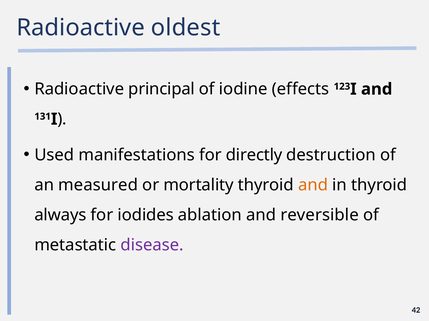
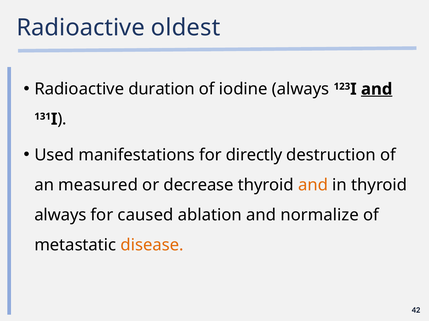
principal: principal -> duration (162, 89)
iodine effects: effects -> always (301, 89)
and underline: none -> present (377, 89)
mortality: mortality -> decrease (199, 185)
iodides: iodides -> caused (146, 215)
reversible: reversible -> normalize (320, 215)
disease colour: purple -> orange (152, 246)
